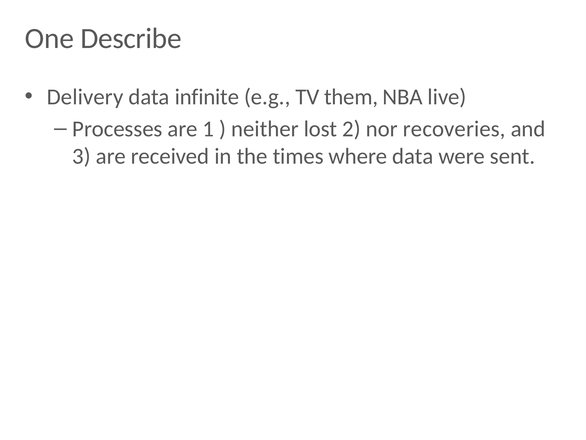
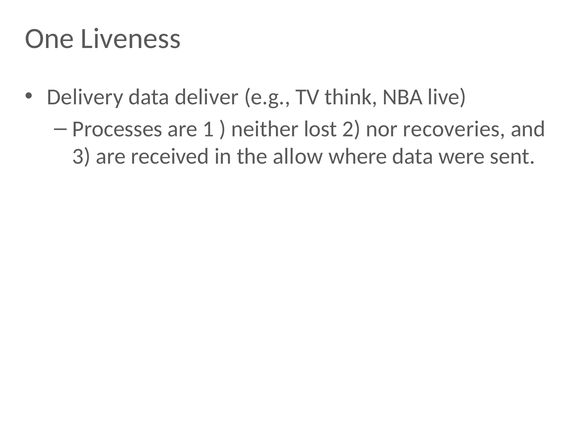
Describe: Describe -> Liveness (131, 38)
infinite: infinite -> deliver (207, 97)
them: them -> think (351, 97)
times: times -> allow (298, 156)
